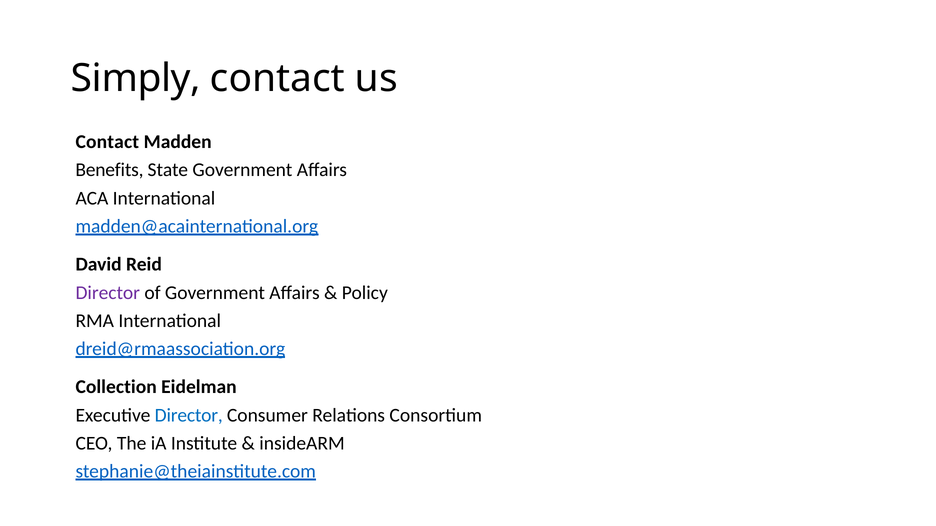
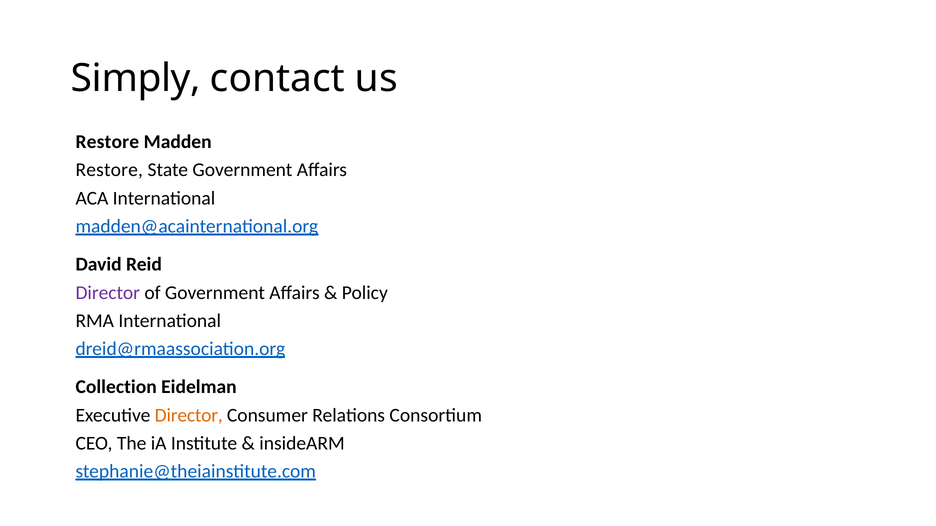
Contact: Contact -> Restore (107, 142)
Benefits: Benefits -> Restore (109, 170)
Director colour: blue -> orange (189, 415)
